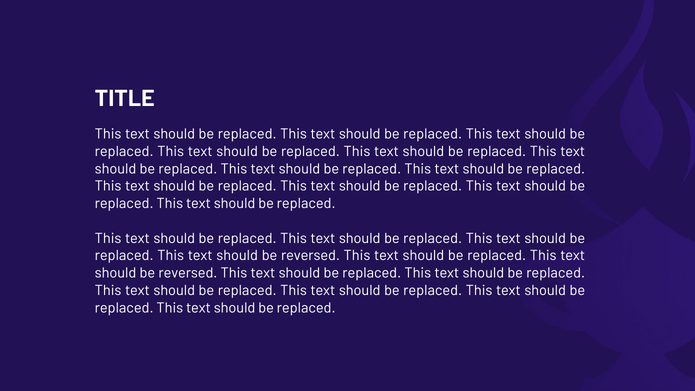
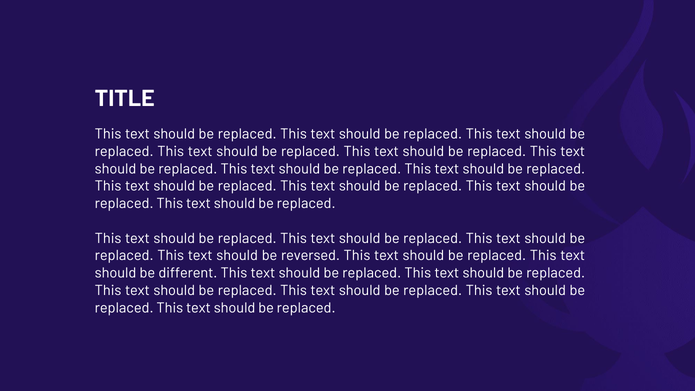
reversed: reversed -> different (188, 273)
